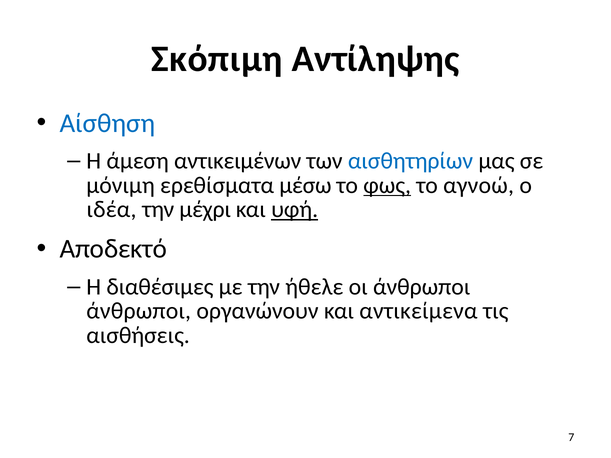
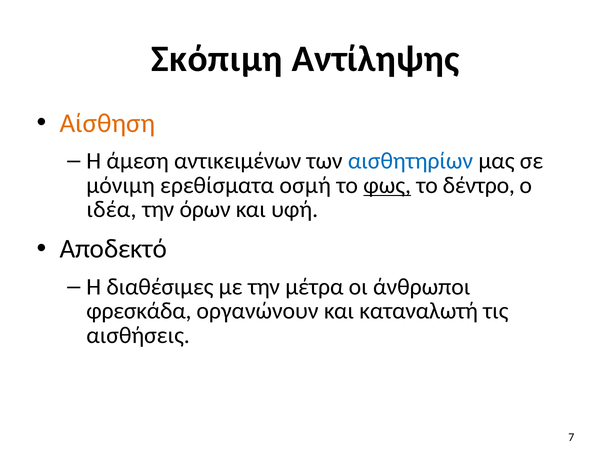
Αίσθηση colour: blue -> orange (107, 123)
μέσω: μέσω -> οσμή (305, 185)
αγνοώ: αγνοώ -> δέντρο (479, 185)
μέχρι: μέχρι -> όρων (205, 210)
υφή underline: present -> none (295, 210)
ήθελε: ήθελε -> μέτρα (314, 287)
άνθρωποι: άνθρωποι -> φρεσκάδα (139, 311)
αντικείμενα: αντικείμενα -> καταναλωτή (419, 311)
